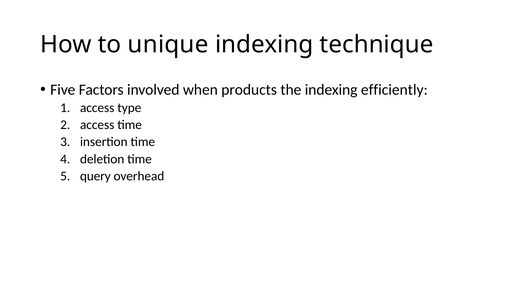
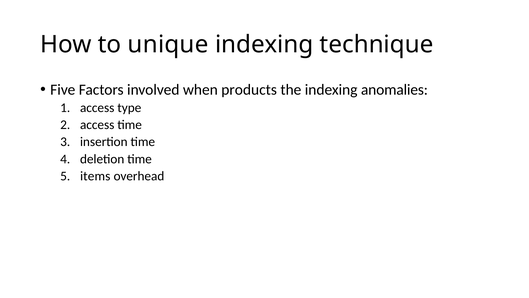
efficiently: efficiently -> anomalies (394, 89)
query: query -> items (95, 176)
